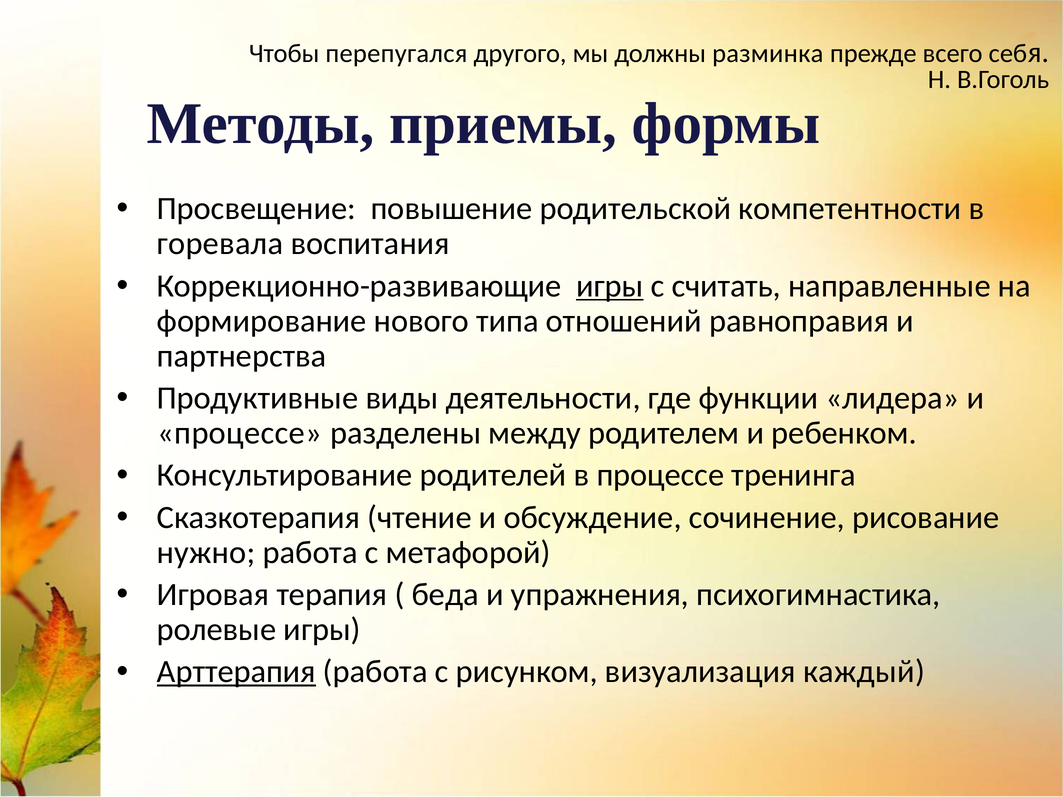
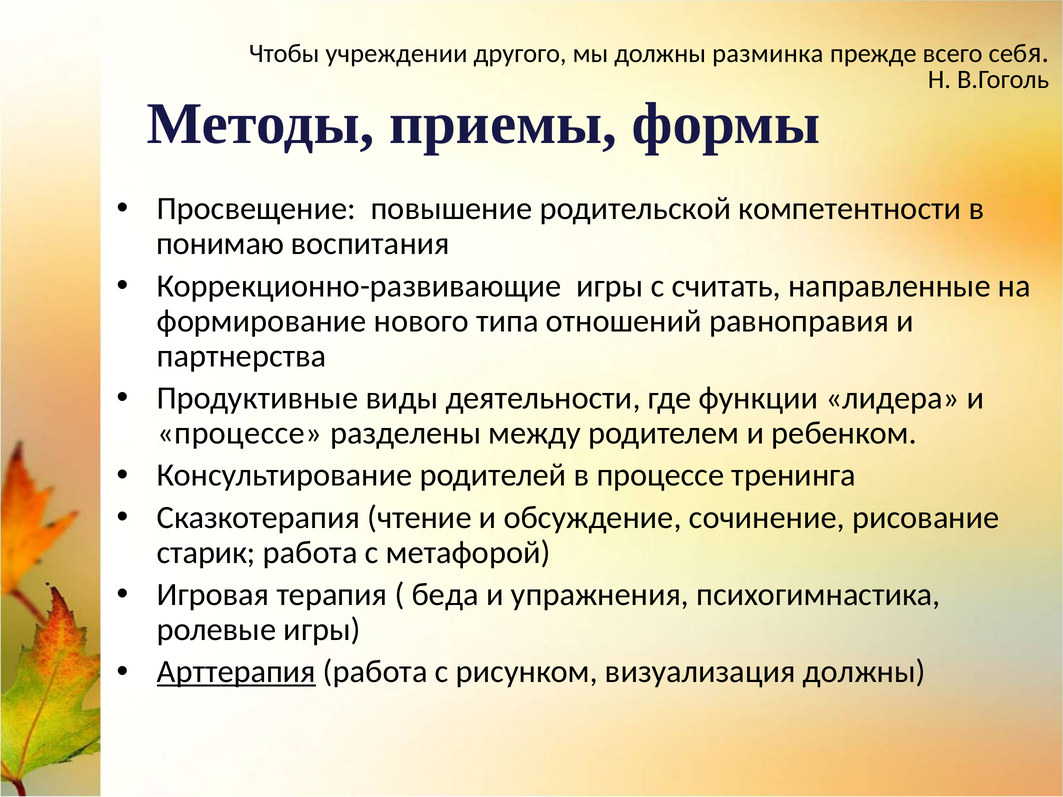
перепугался: перепугался -> учреждении (396, 53)
горевала: горевала -> понимаю (220, 244)
игры underline: present -> none (610, 286)
нужно: нужно -> старик (206, 553)
визуализация каждый: каждый -> должны (864, 672)
